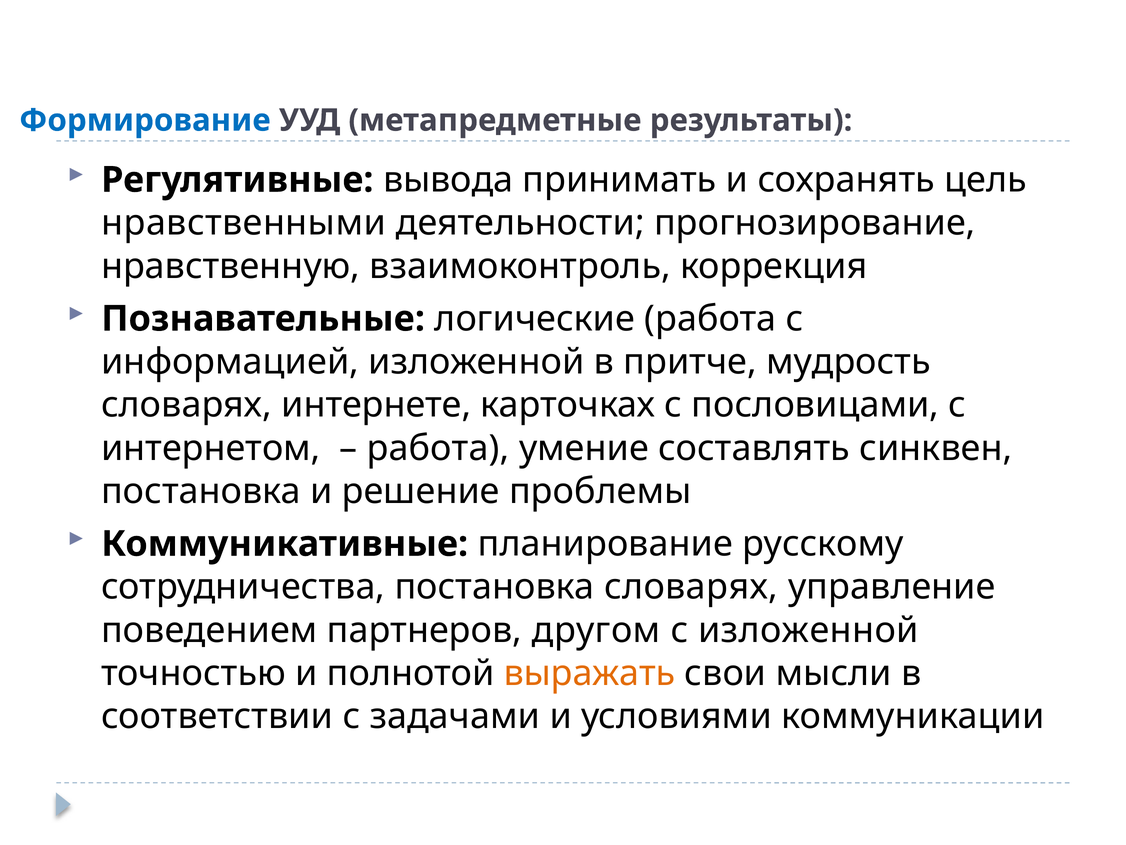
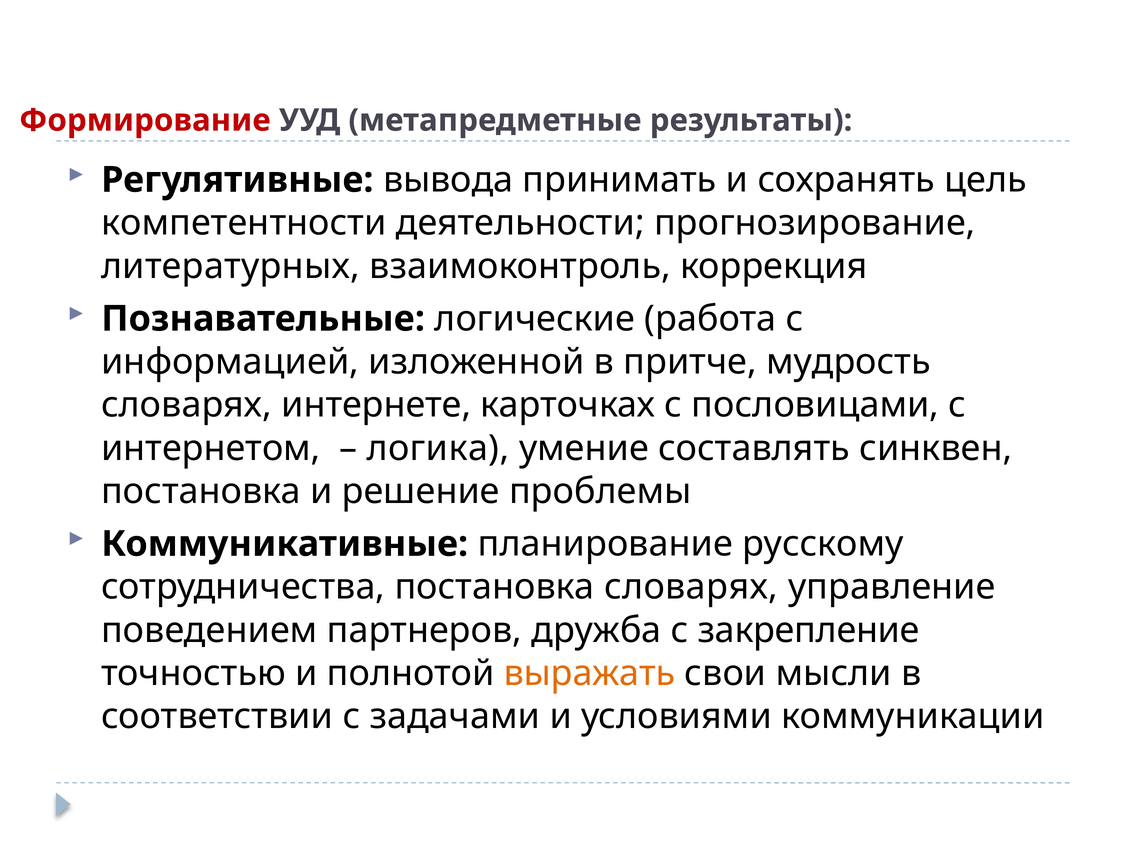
Формирование colour: blue -> red (145, 120)
нравственными: нравственными -> компетентности (244, 223)
нравственную: нравственную -> литературных (230, 266)
работа: работа -> логика (438, 448)
другом: другом -> дружба (596, 630)
с изложенной: изложенной -> закрепление (809, 630)
